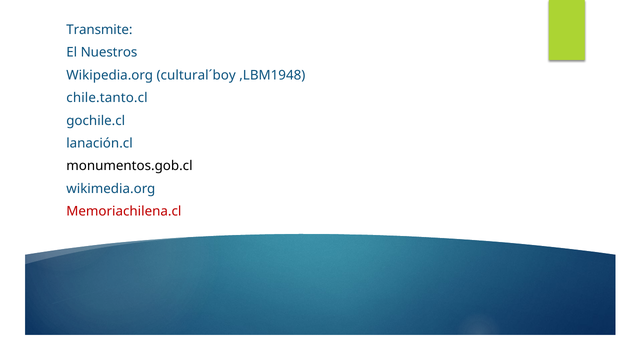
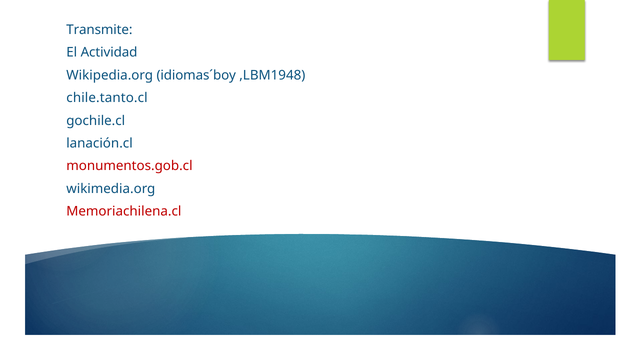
Nuestros: Nuestros -> Actividad (109, 53)
cultural´boy: cultural´boy -> idiomas´boy (196, 75)
monumentos.gob.cl colour: black -> red (129, 166)
